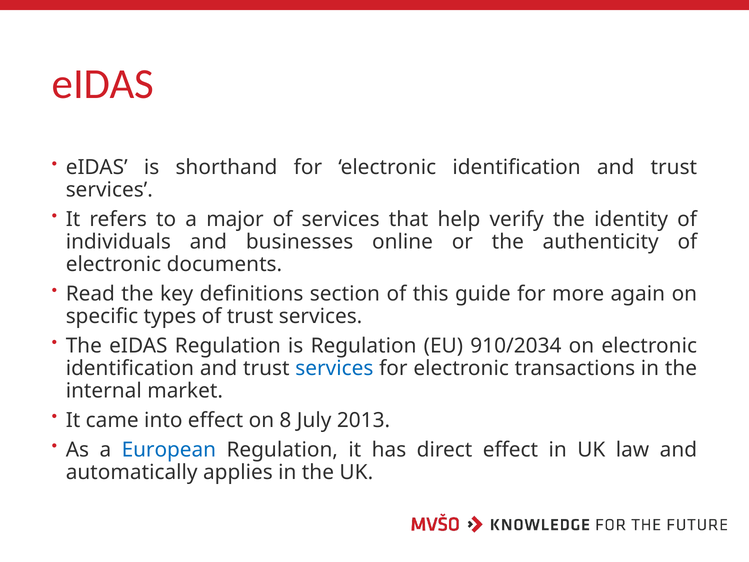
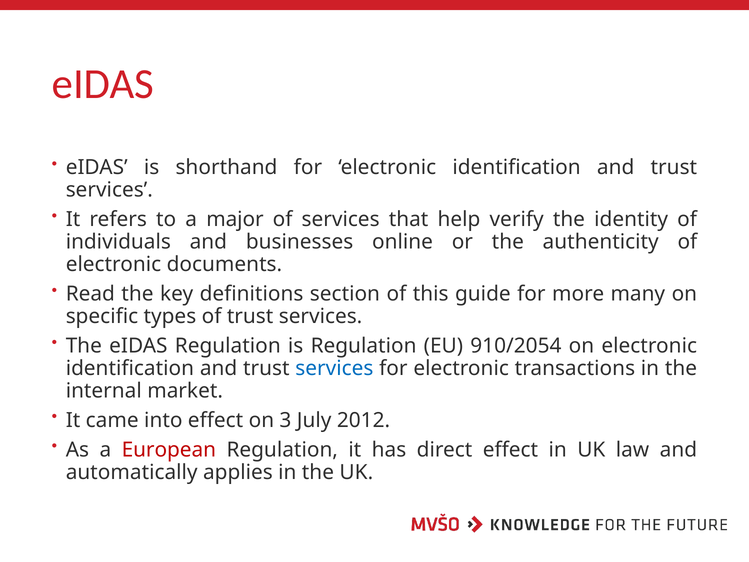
again: again -> many (638, 294)
910/2034: 910/2034 -> 910/2054 (516, 346)
8: 8 -> 3 (285, 420)
2013: 2013 -> 2012 (364, 420)
European colour: blue -> red (169, 449)
